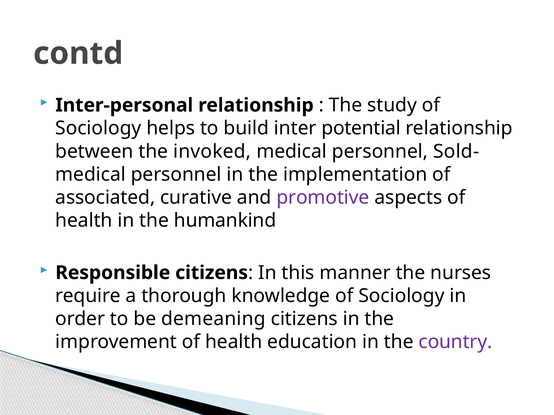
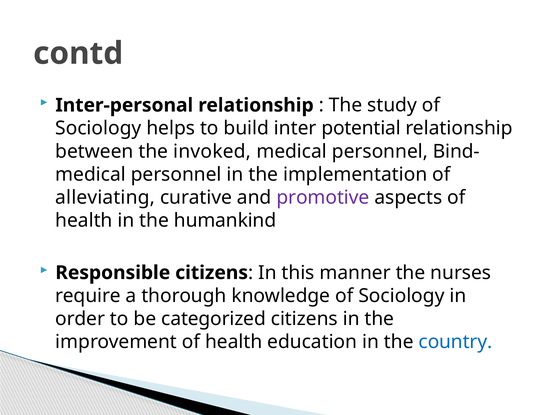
Sold-: Sold- -> Bind- (456, 152)
associated: associated -> alleviating (105, 198)
demeaning: demeaning -> categorized (214, 319)
country colour: purple -> blue (455, 342)
